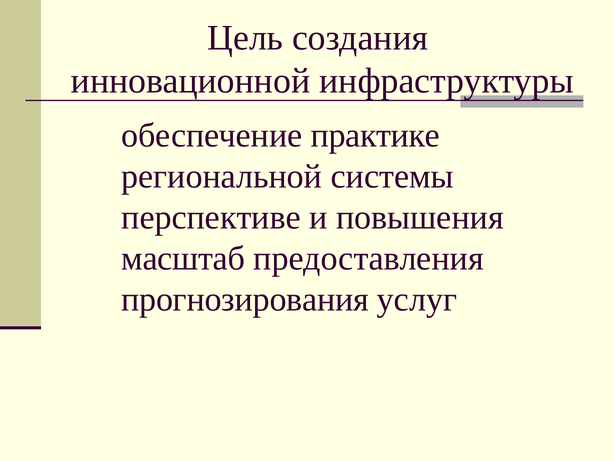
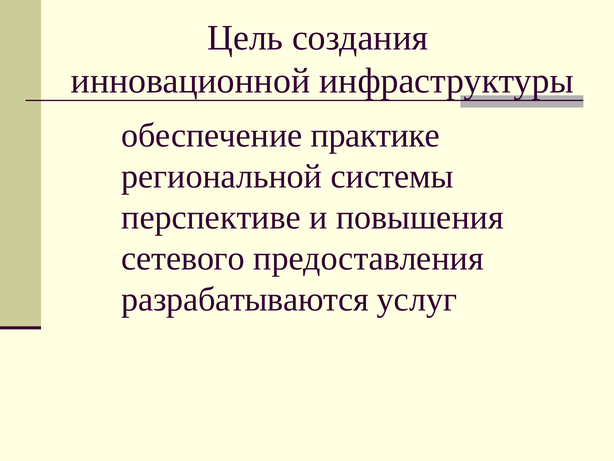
масштаб: масштаб -> сетевого (183, 258)
прогнозирования: прогнозирования -> разрабатываются (245, 299)
